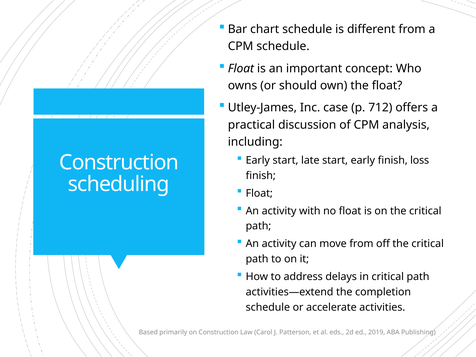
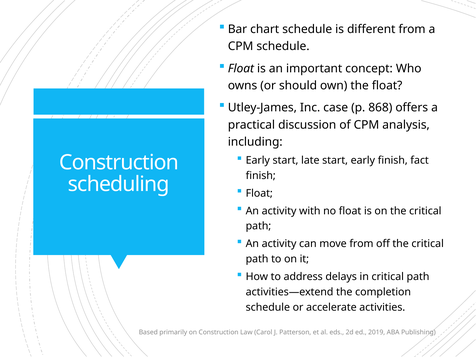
712: 712 -> 868 (380, 108)
loss: loss -> fact (420, 160)
